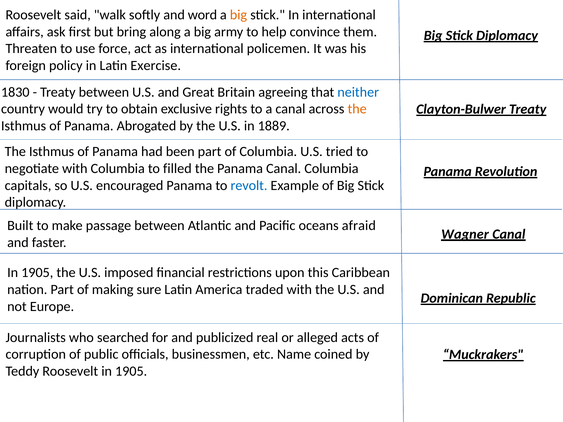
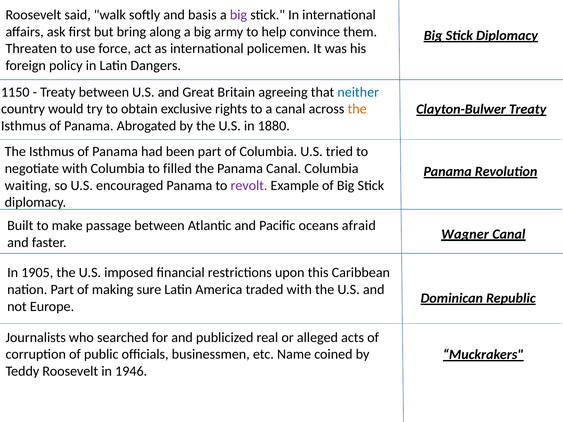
word: word -> basis (202, 15)
big colour: orange -> purple (238, 15)
Exercise: Exercise -> Dangers (156, 66)
1830: 1830 -> 1150 (15, 92)
1889: 1889 -> 1880 (274, 126)
capitals: capitals -> waiting (28, 186)
revolt colour: blue -> purple (249, 186)
Roosevelt in 1905: 1905 -> 1946 (131, 371)
